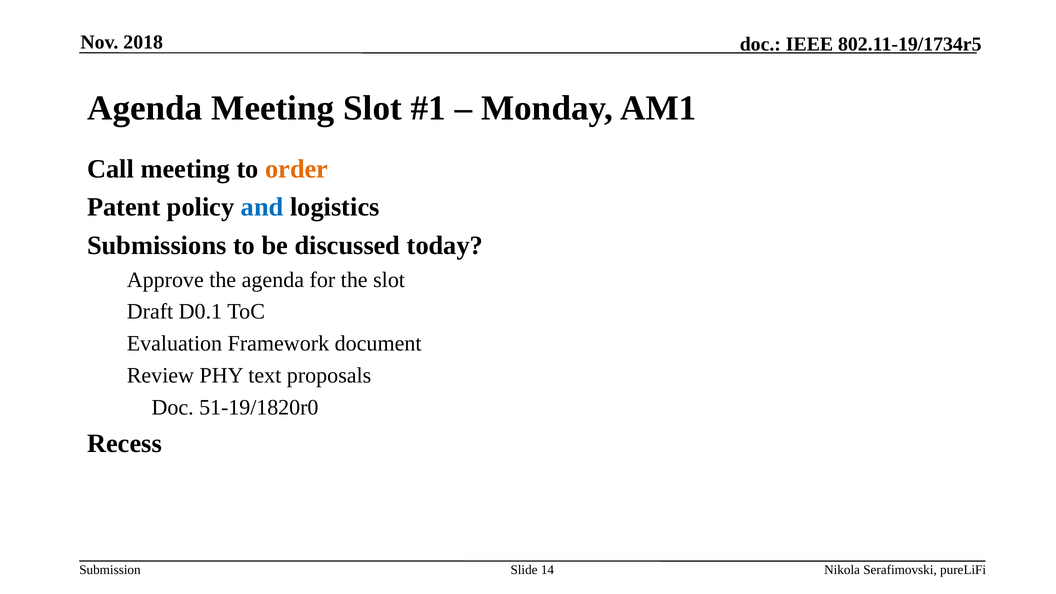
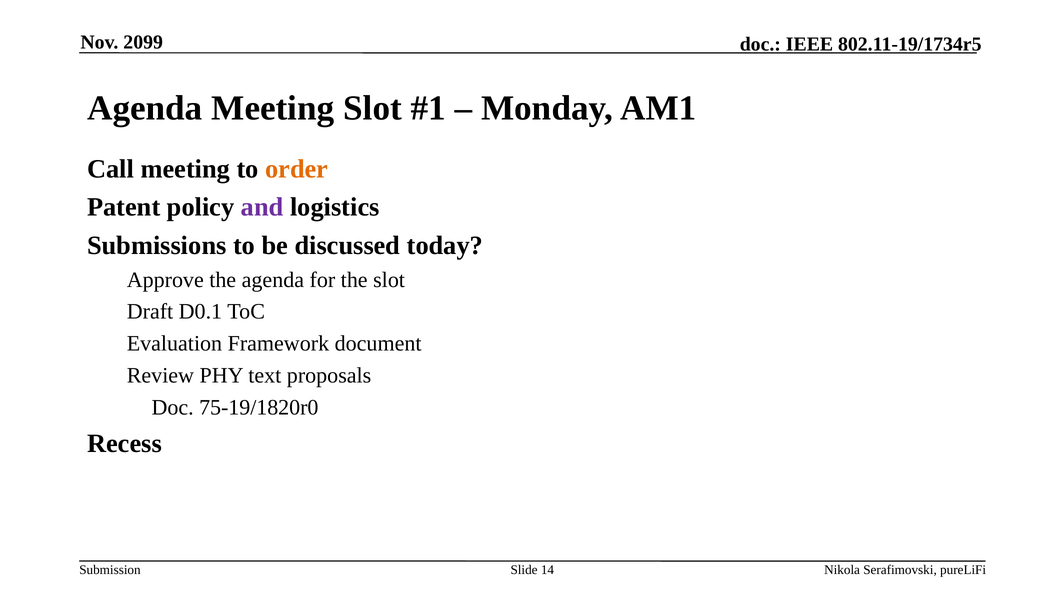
2018: 2018 -> 2099 (143, 42)
and colour: blue -> purple (262, 207)
51-19/1820r0: 51-19/1820r0 -> 75-19/1820r0 (259, 407)
